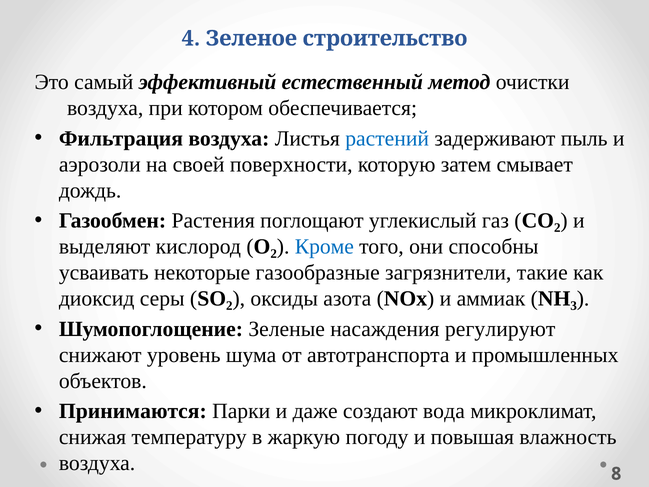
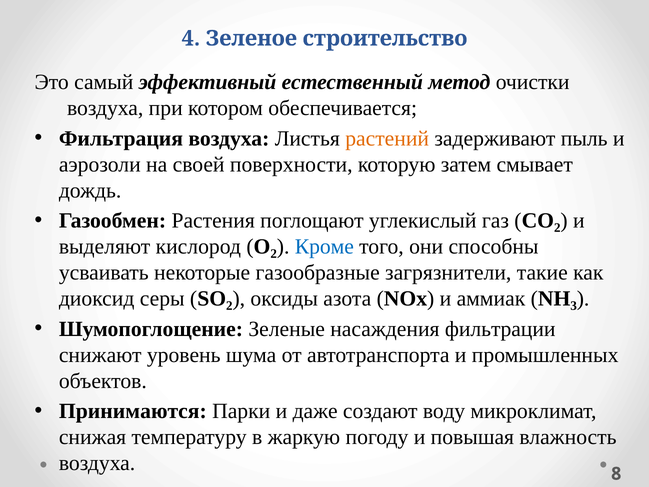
растений colour: blue -> orange (387, 138)
регулируют: регулируют -> фильтрации (500, 329)
вода: вода -> воду (444, 411)
